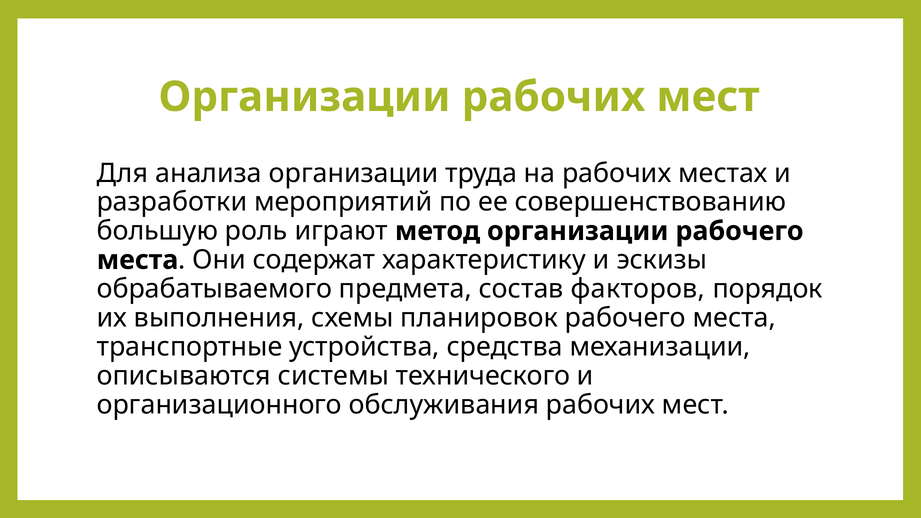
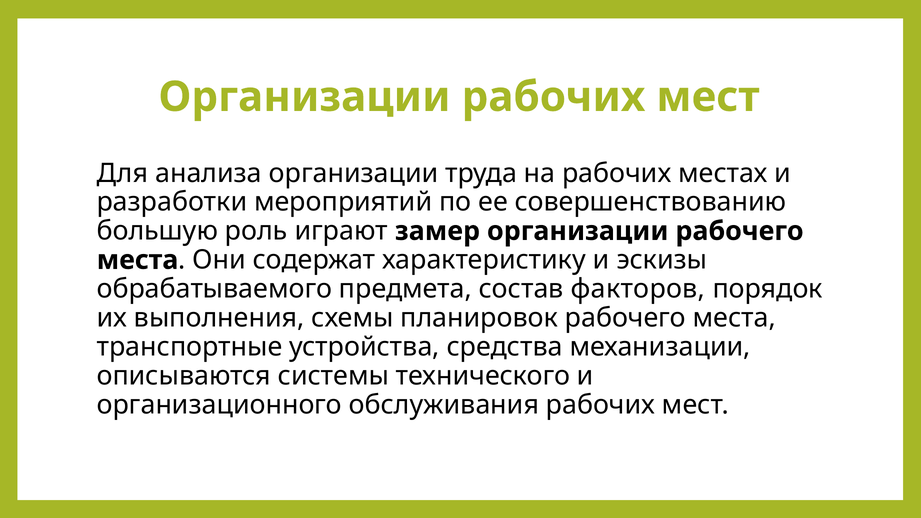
метод: метод -> замер (437, 231)
